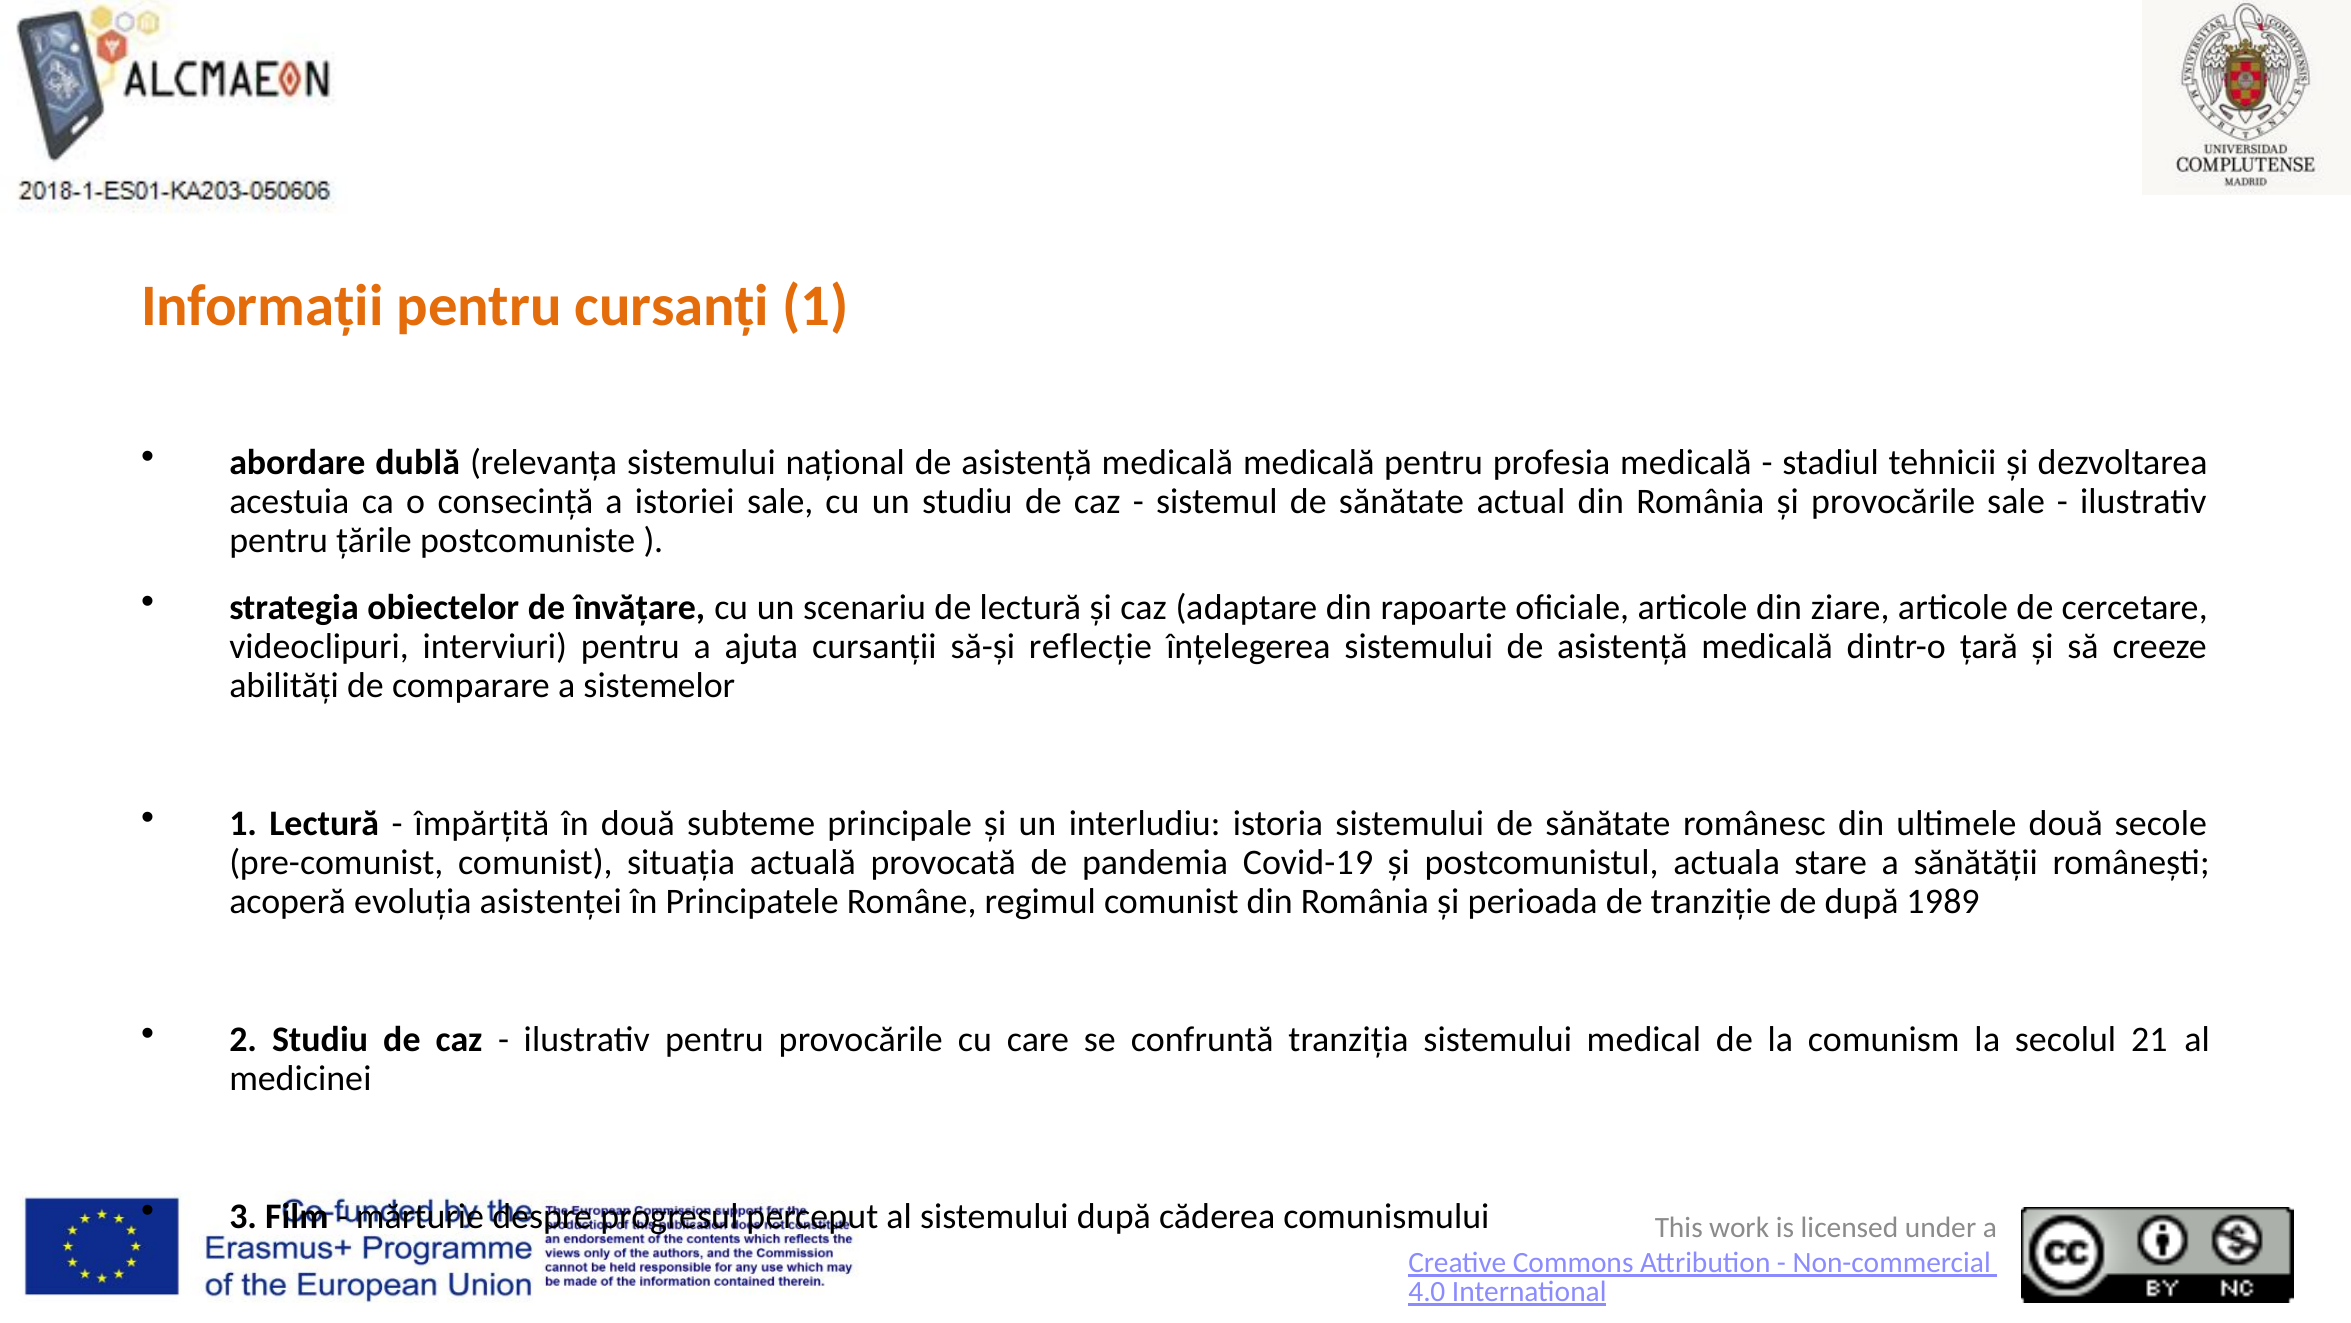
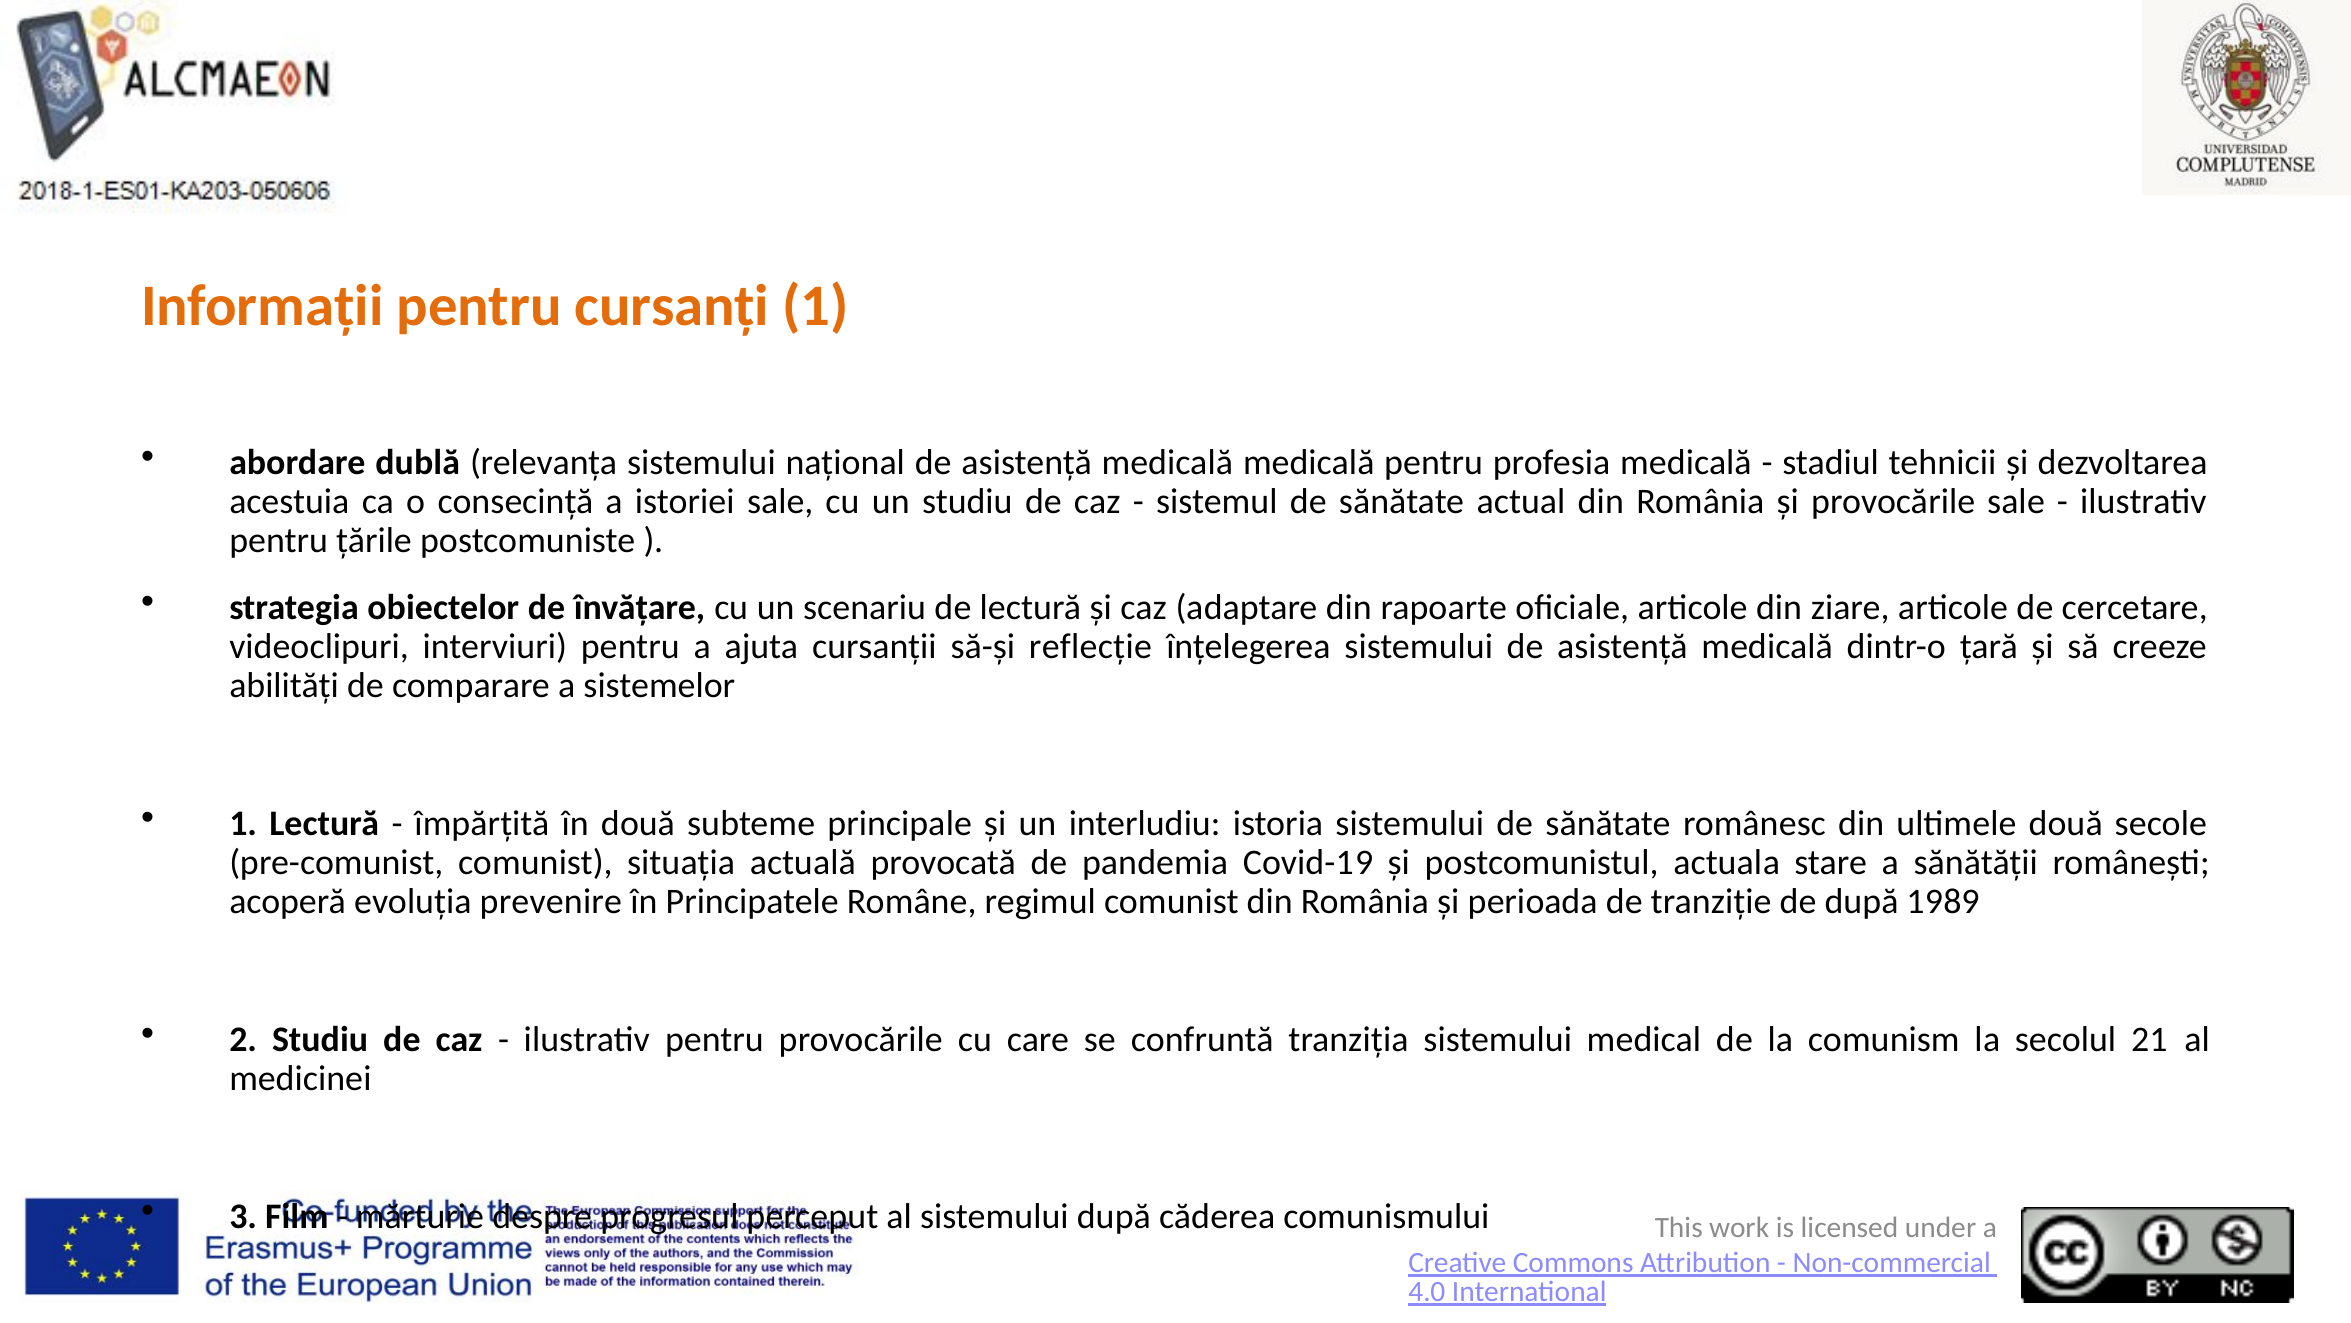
asistenței: asistenței -> prevenire (551, 901)
